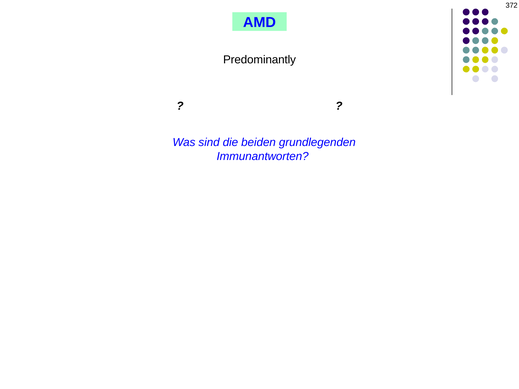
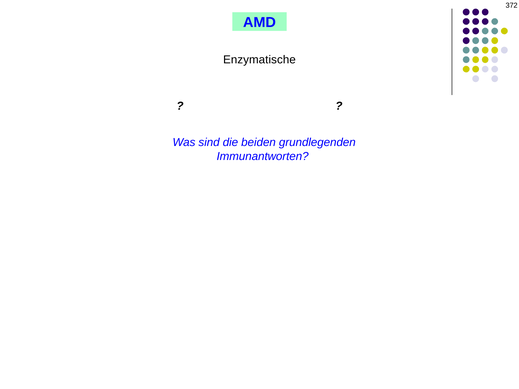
Predominantly: Predominantly -> Enzymatische (259, 60)
